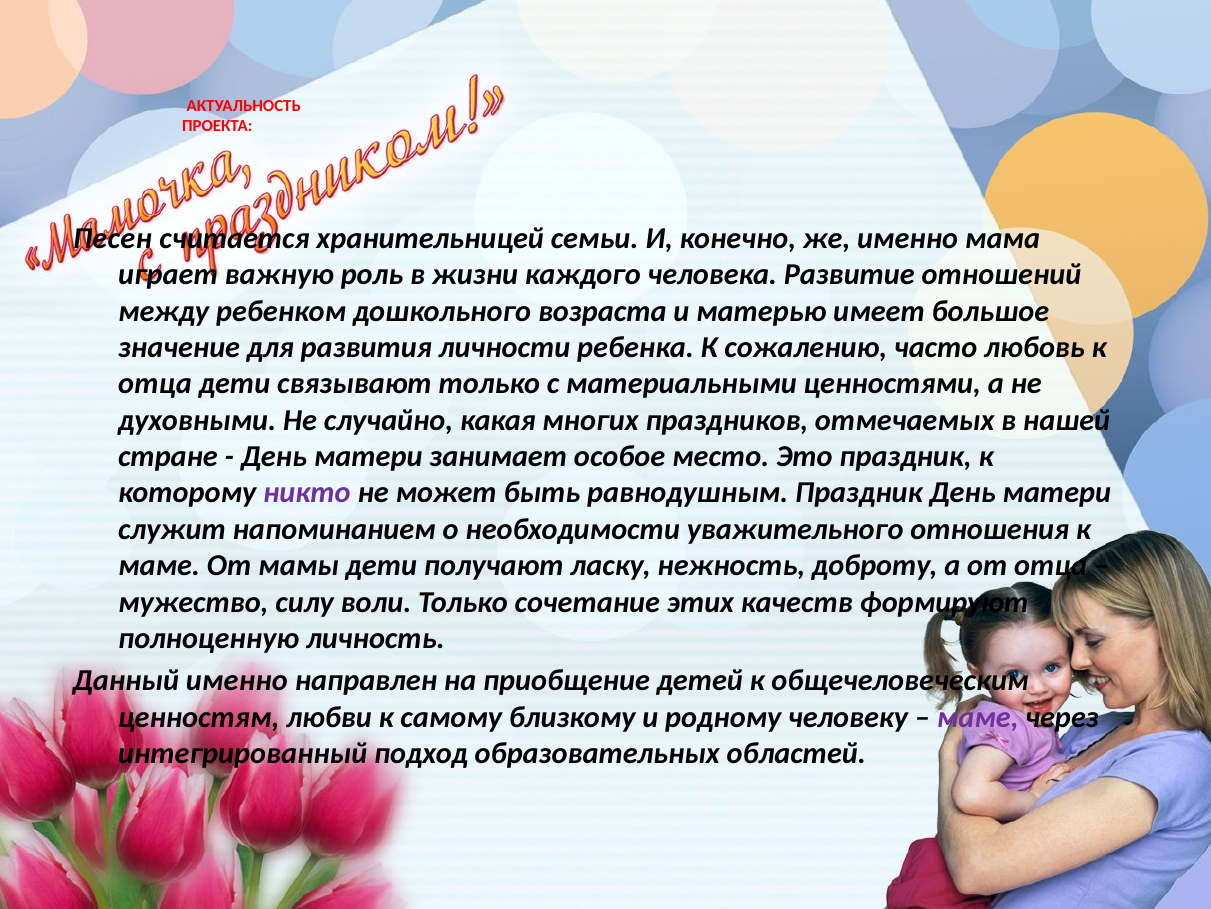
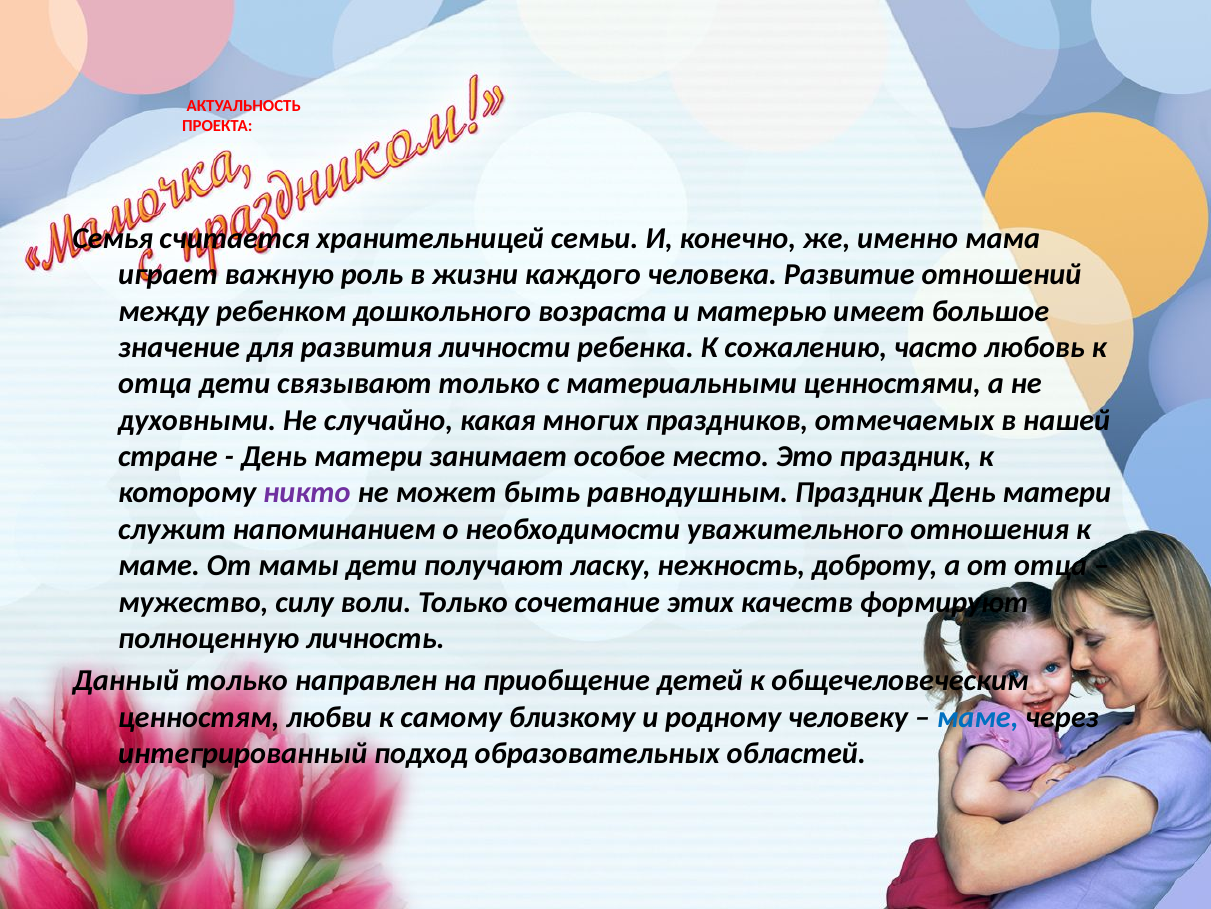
Песен: Песен -> Семья (113, 238)
Данный именно: именно -> только (237, 680)
маме colour: purple -> blue (978, 717)
